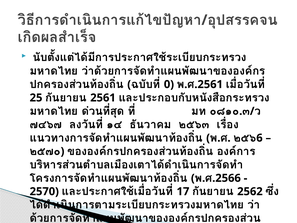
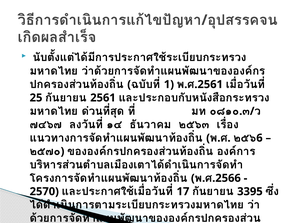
0: 0 -> 1 (169, 84)
2562: 2562 -> 3395 (250, 191)
